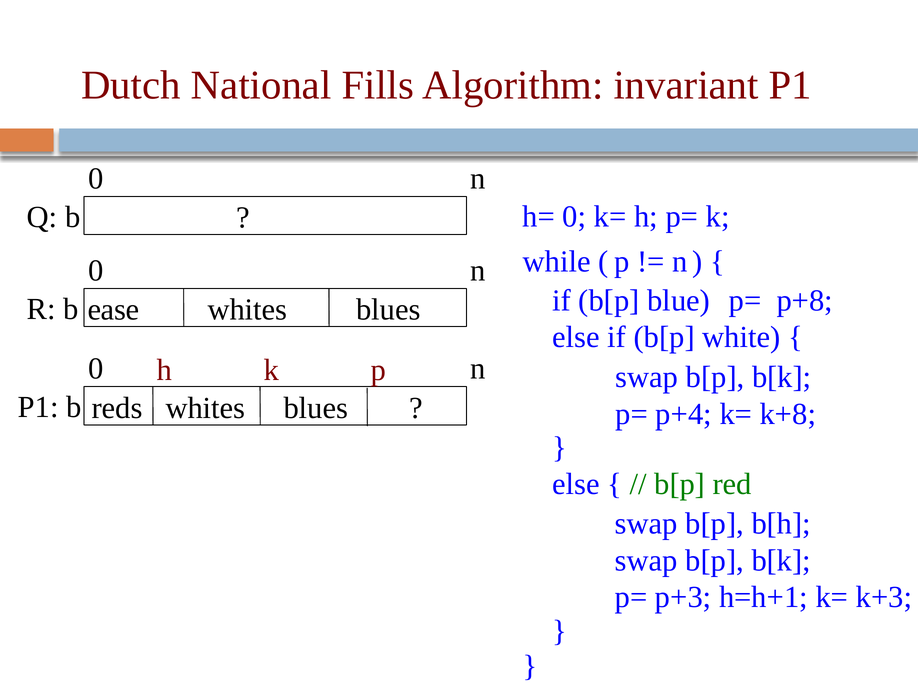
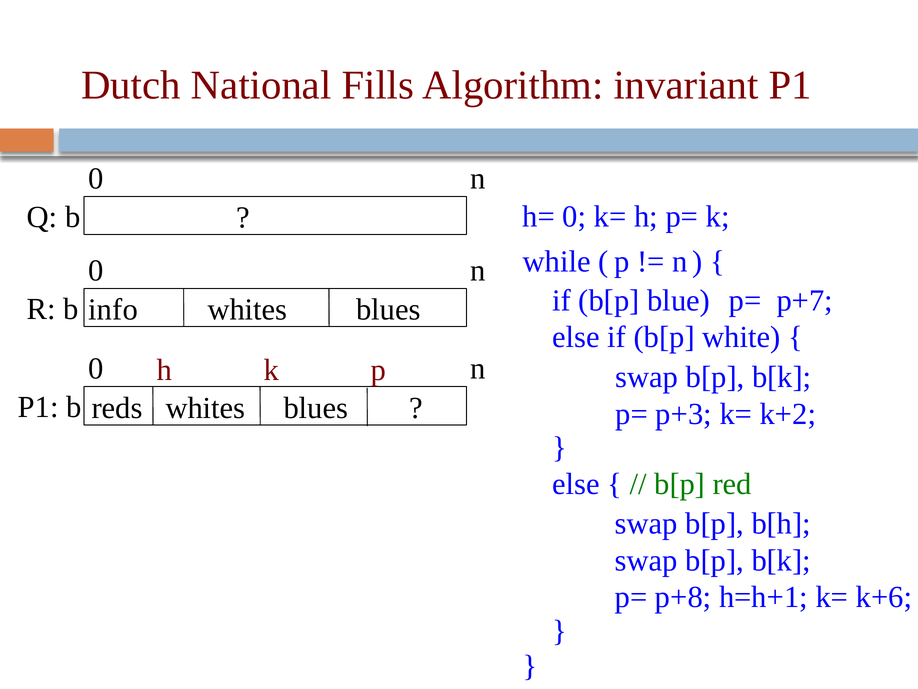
p+8: p+8 -> p+7 (805, 300)
ease: ease -> info (113, 309)
p+4: p+4 -> p+3 (684, 414)
k+8: k+8 -> k+2 (788, 414)
p+3: p+3 -> p+8 (683, 597)
k+3: k+3 -> k+6 (884, 597)
